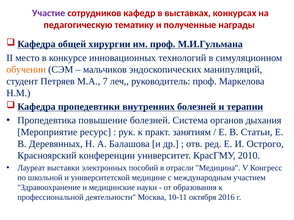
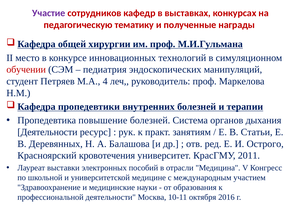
обучении colour: orange -> red (26, 70)
мальчиков: мальчиков -> педиатрия (105, 70)
7: 7 -> 4 (105, 81)
Мероприятие: Мероприятие -> Деятельности (47, 132)
конференции: конференции -> кровотечения (107, 156)
2010: 2010 -> 2011 (249, 156)
